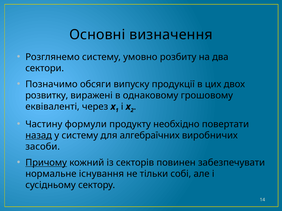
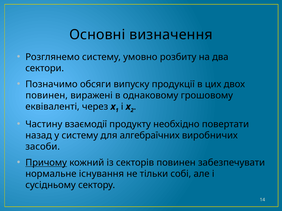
розвитку: розвитку -> повинен (47, 96)
формули: формули -> взаємодії (86, 124)
назад underline: present -> none (39, 136)
